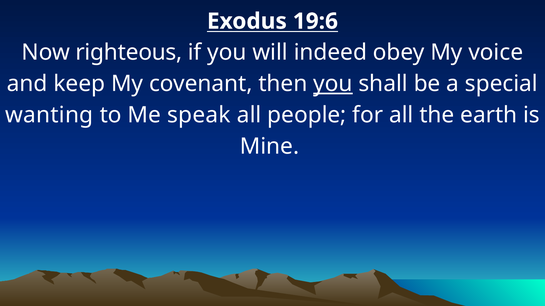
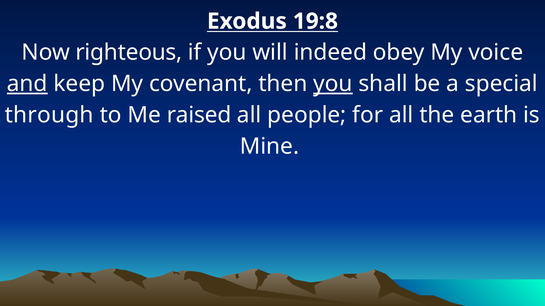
19:6: 19:6 -> 19:8 (315, 21)
and underline: none -> present (27, 84)
wanting: wanting -> through (49, 115)
speak: speak -> raised (199, 115)
